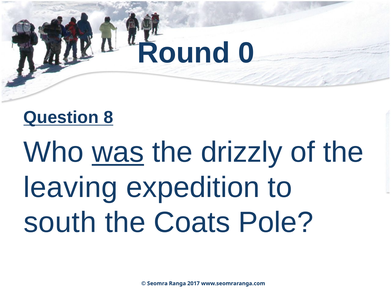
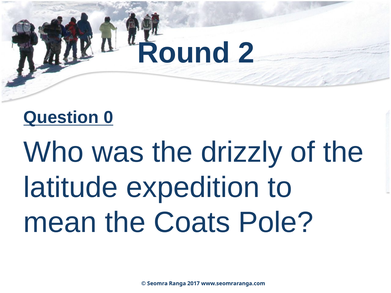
0: 0 -> 2 (246, 53)
8: 8 -> 0 (108, 118)
was underline: present -> none (118, 152)
leaving: leaving -> latitude (71, 188)
south: south -> mean (60, 223)
